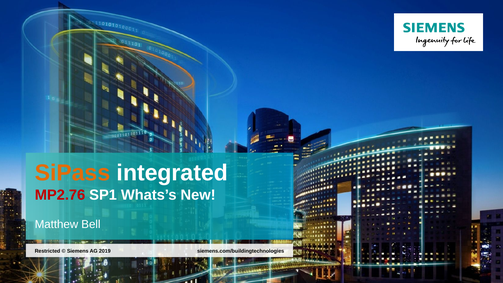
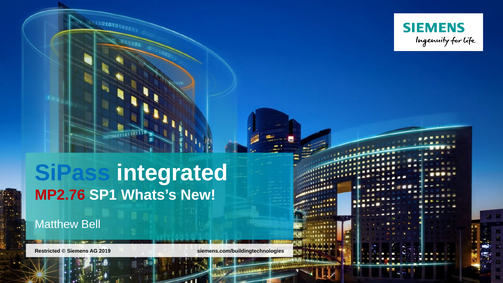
SiPass colour: orange -> blue (73, 173)
